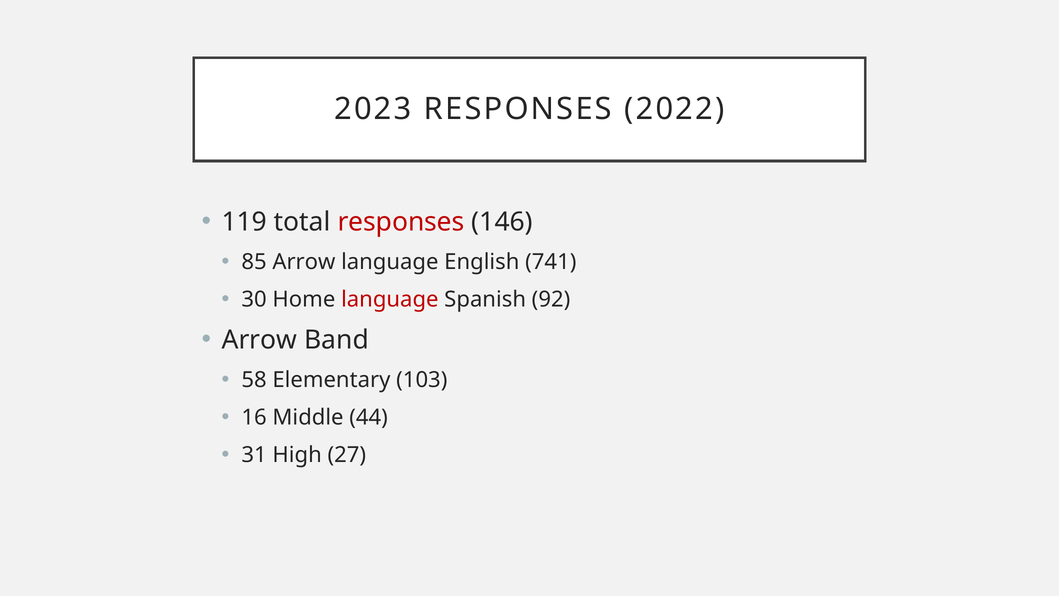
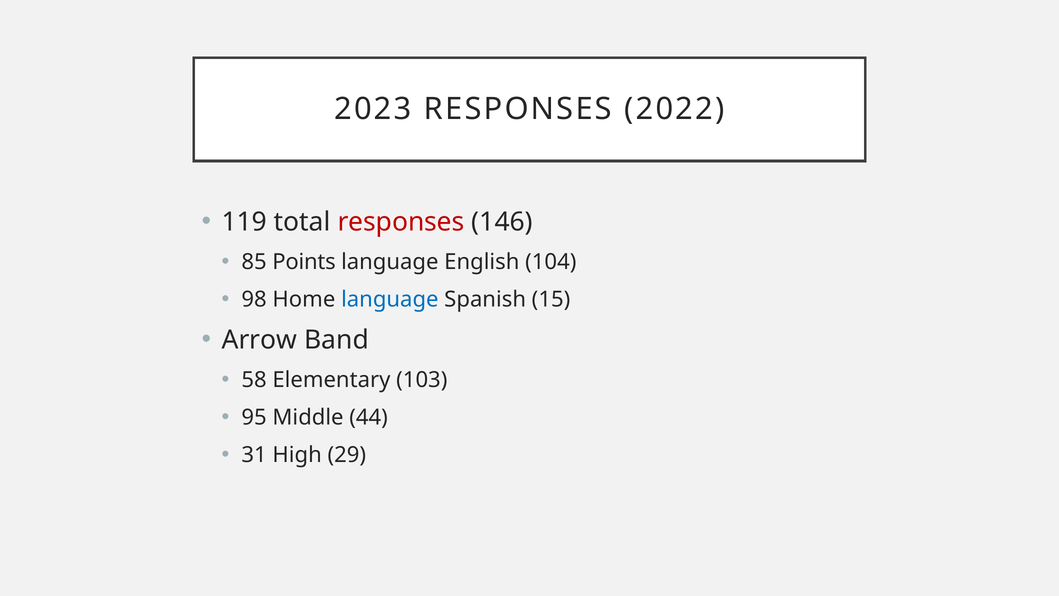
85 Arrow: Arrow -> Points (304, 262)
741: 741 -> 104 (551, 262)
30: 30 -> 98 (254, 299)
language colour: red -> blue (390, 299)
92: 92 -> 15 (551, 299)
16: 16 -> 95 (254, 417)
27: 27 -> 29 (347, 455)
